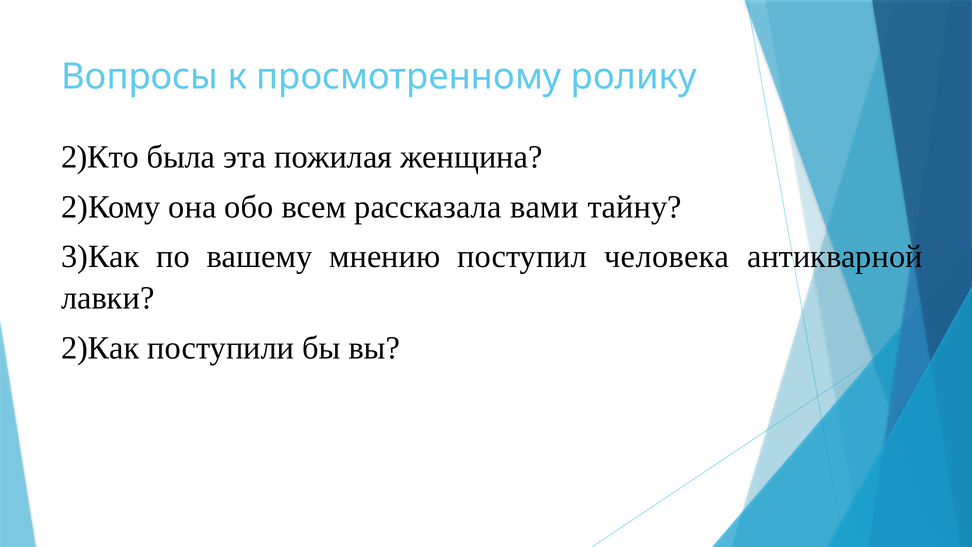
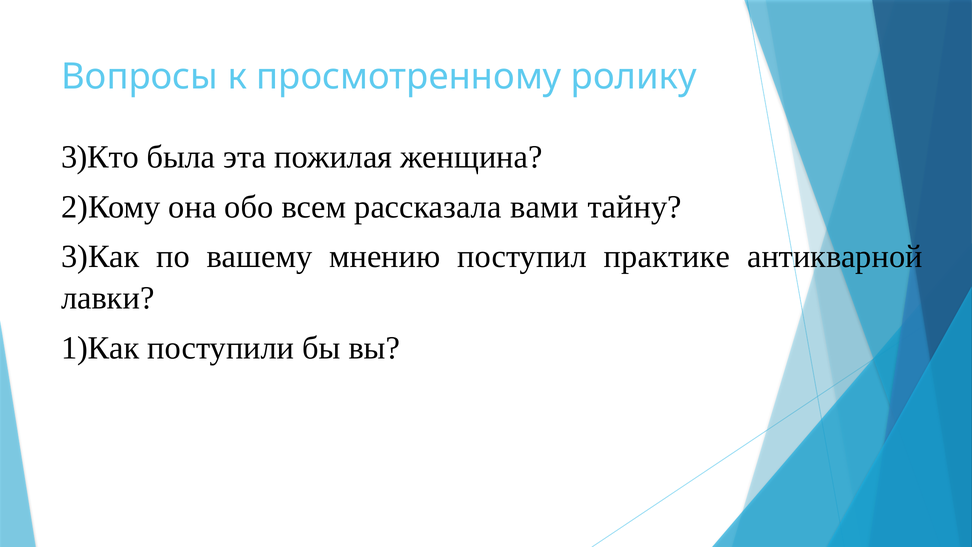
2)Кто: 2)Кто -> 3)Кто (100, 157)
человека: человека -> практике (667, 256)
2)Как: 2)Как -> 1)Как (100, 348)
